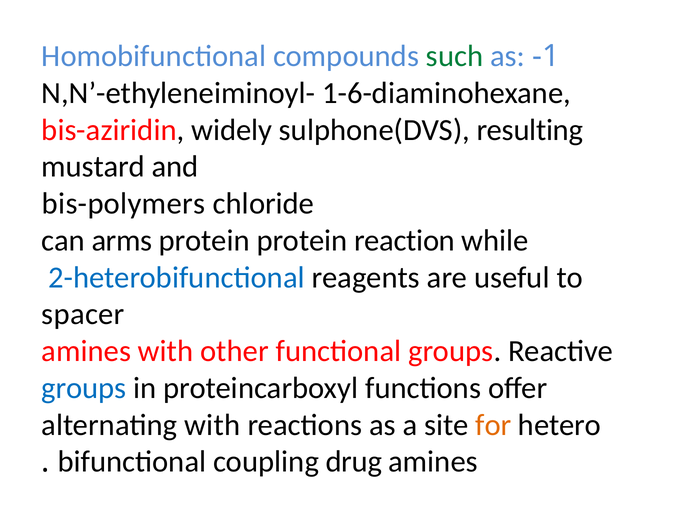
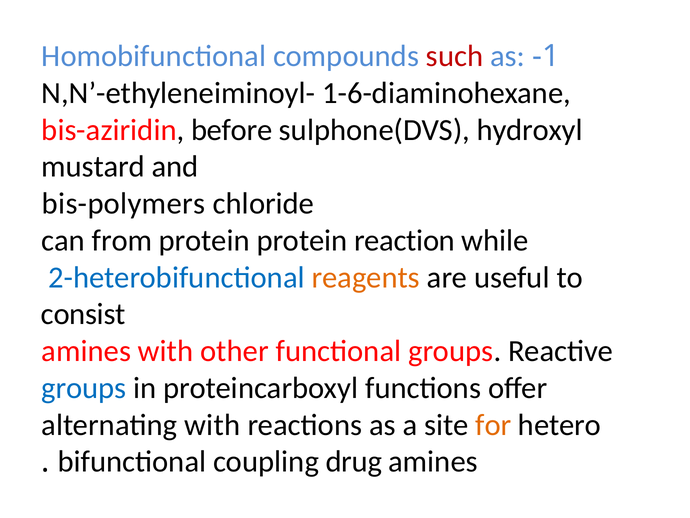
such colour: green -> red (455, 56)
widely: widely -> before (232, 130)
resulting: resulting -> hydroxyl (530, 130)
arms: arms -> from (122, 240)
reagents colour: black -> orange (366, 277)
spacer: spacer -> consist (83, 314)
